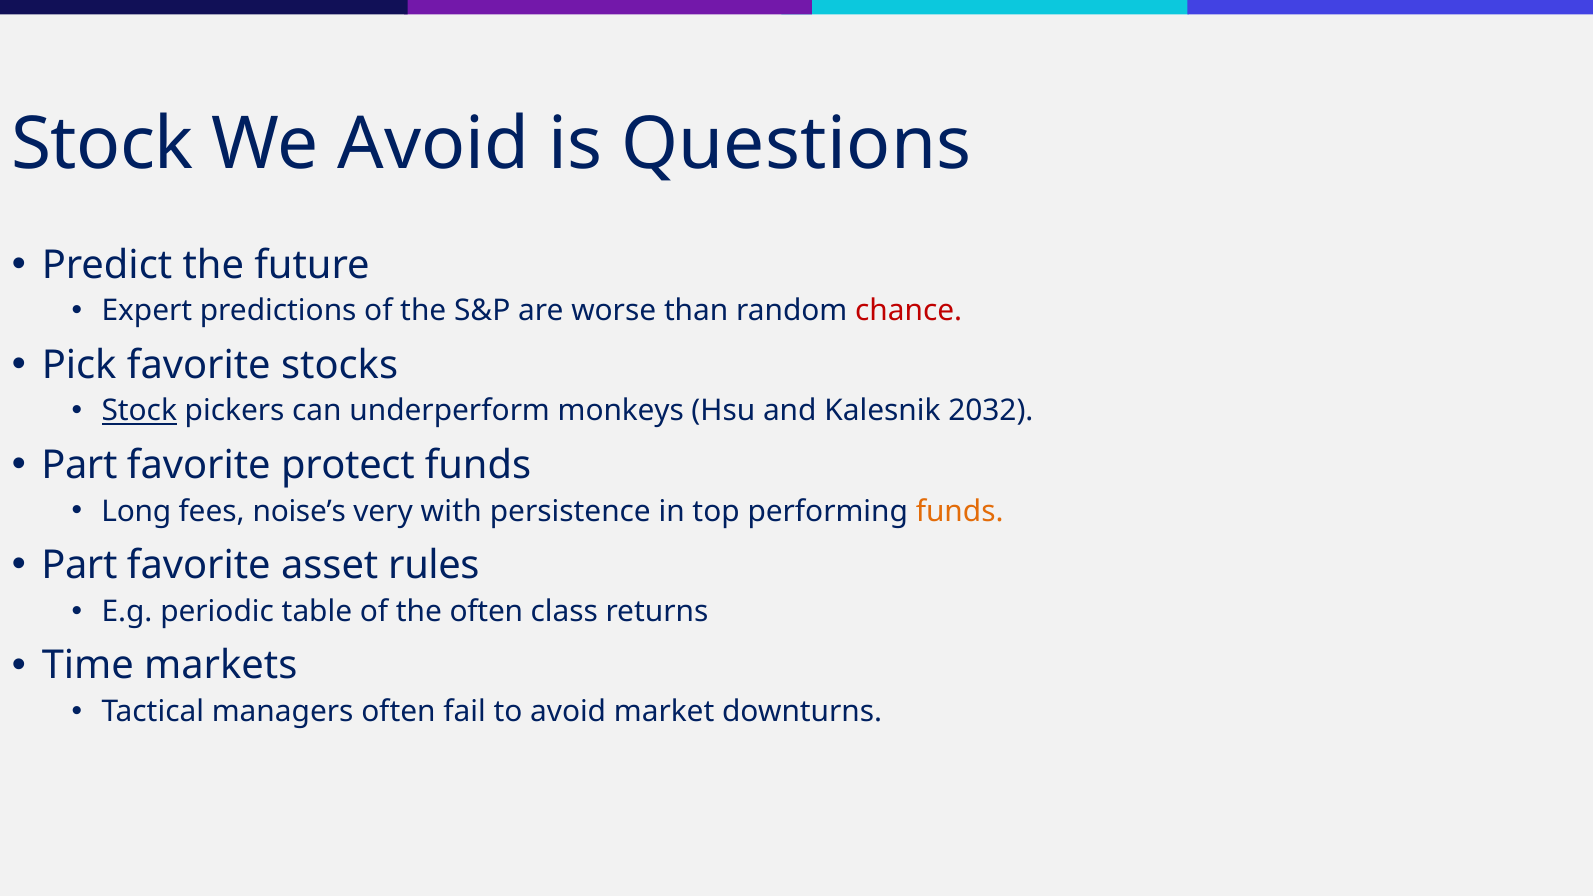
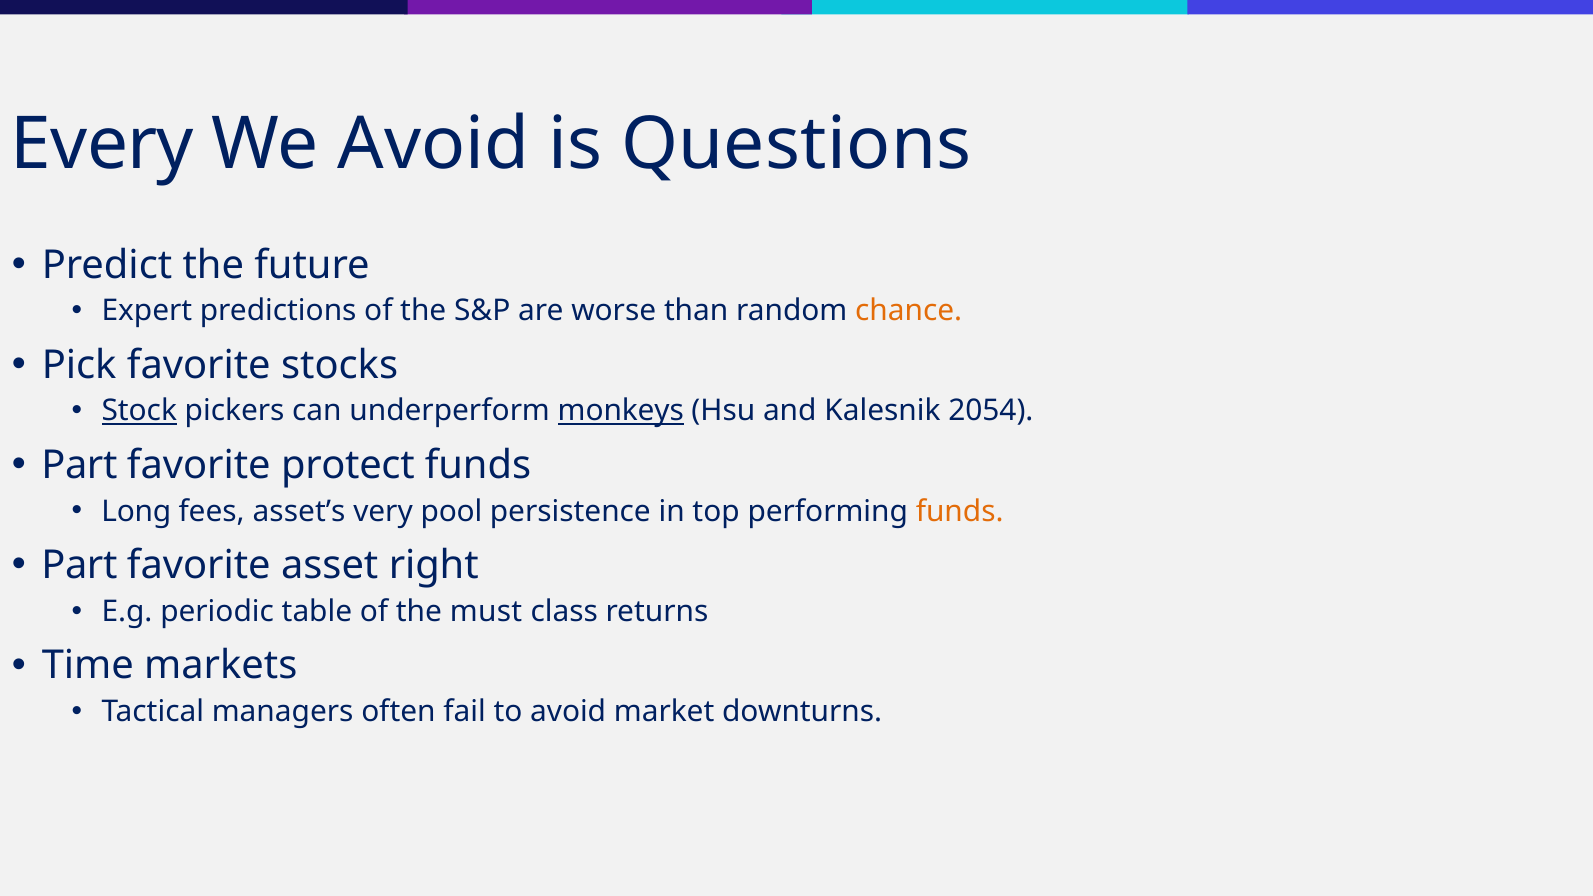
Stock: Stock -> Every (102, 144)
chance colour: red -> orange (909, 311)
monkeys underline: none -> present (621, 411)
2032: 2032 -> 2054 (991, 411)
noise’s: noise’s -> asset’s (299, 511)
with: with -> pool (451, 511)
rules: rules -> right (434, 565)
the often: often -> must (486, 611)
